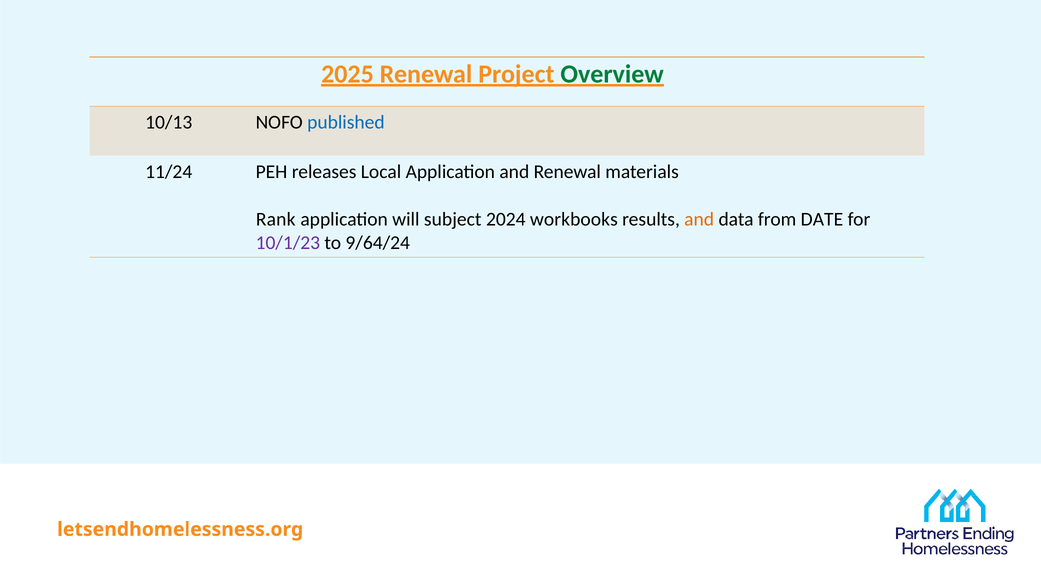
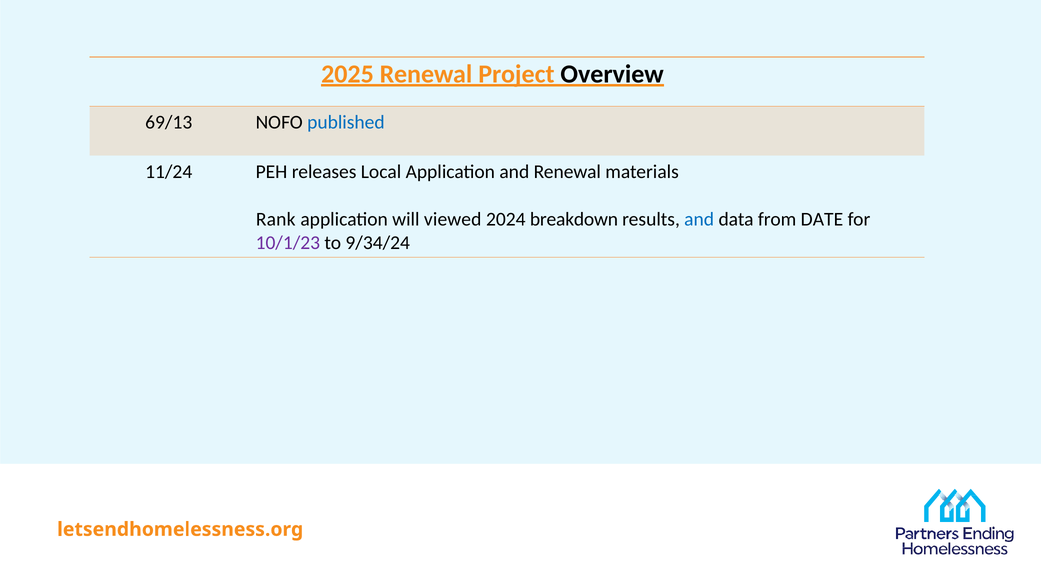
Overview colour: green -> black (612, 74)
10/13: 10/13 -> 69/13 (169, 122)
subject: subject -> viewed (453, 219)
workbooks: workbooks -> breakdown (574, 219)
and colour: orange -> blue (699, 219)
9/64/24: 9/64/24 -> 9/34/24 (378, 243)
